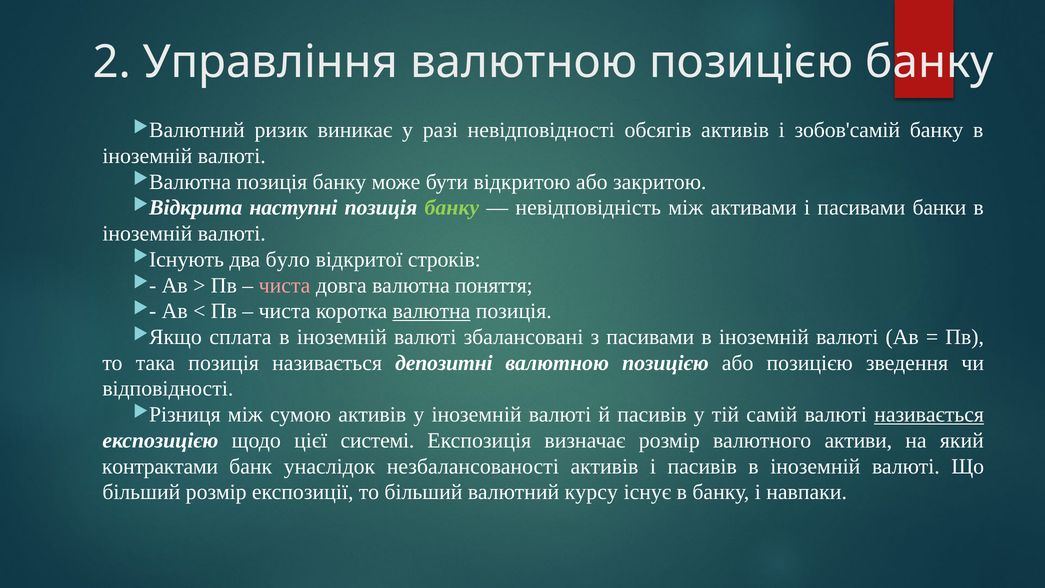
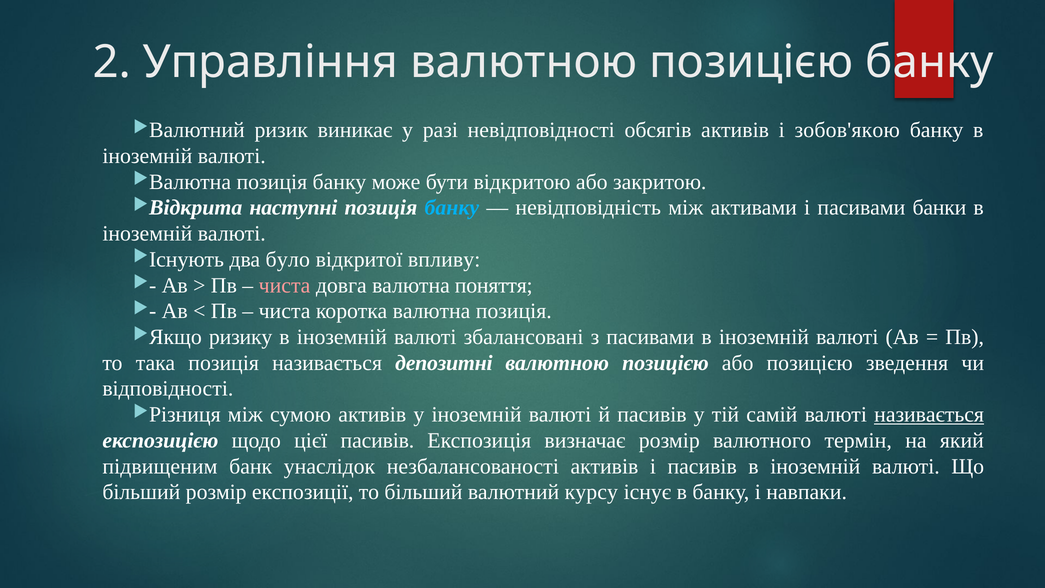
зобов'самiй: зобов'самiй -> зобов'якою (847, 130)
банку colour: light green -> light blue (452, 208)
строкiв: строкiв -> впливу (444, 259)
валютна underline: present -> none (432, 311)
сплата: сплата -> ризику (241, 337)
системi: системi -> пасивів (377, 440)
активи: активи -> термін (858, 440)
контрактами: контрактами -> пiдвищеним (160, 466)
